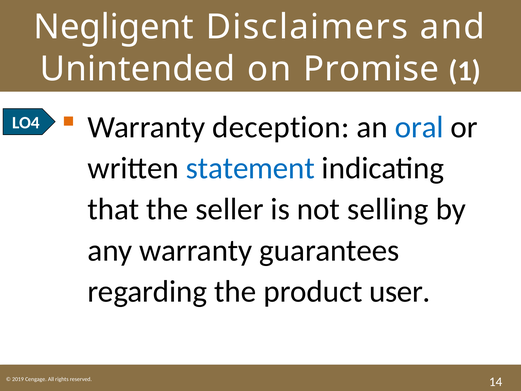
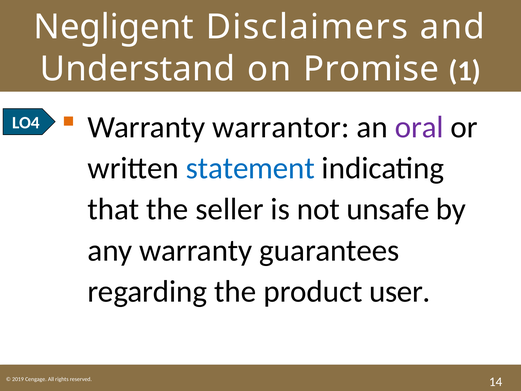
Unintended: Unintended -> Understand (138, 69)
deception: deception -> warrantor (281, 127)
oral colour: blue -> purple (419, 127)
selling: selling -> unsafe (388, 209)
